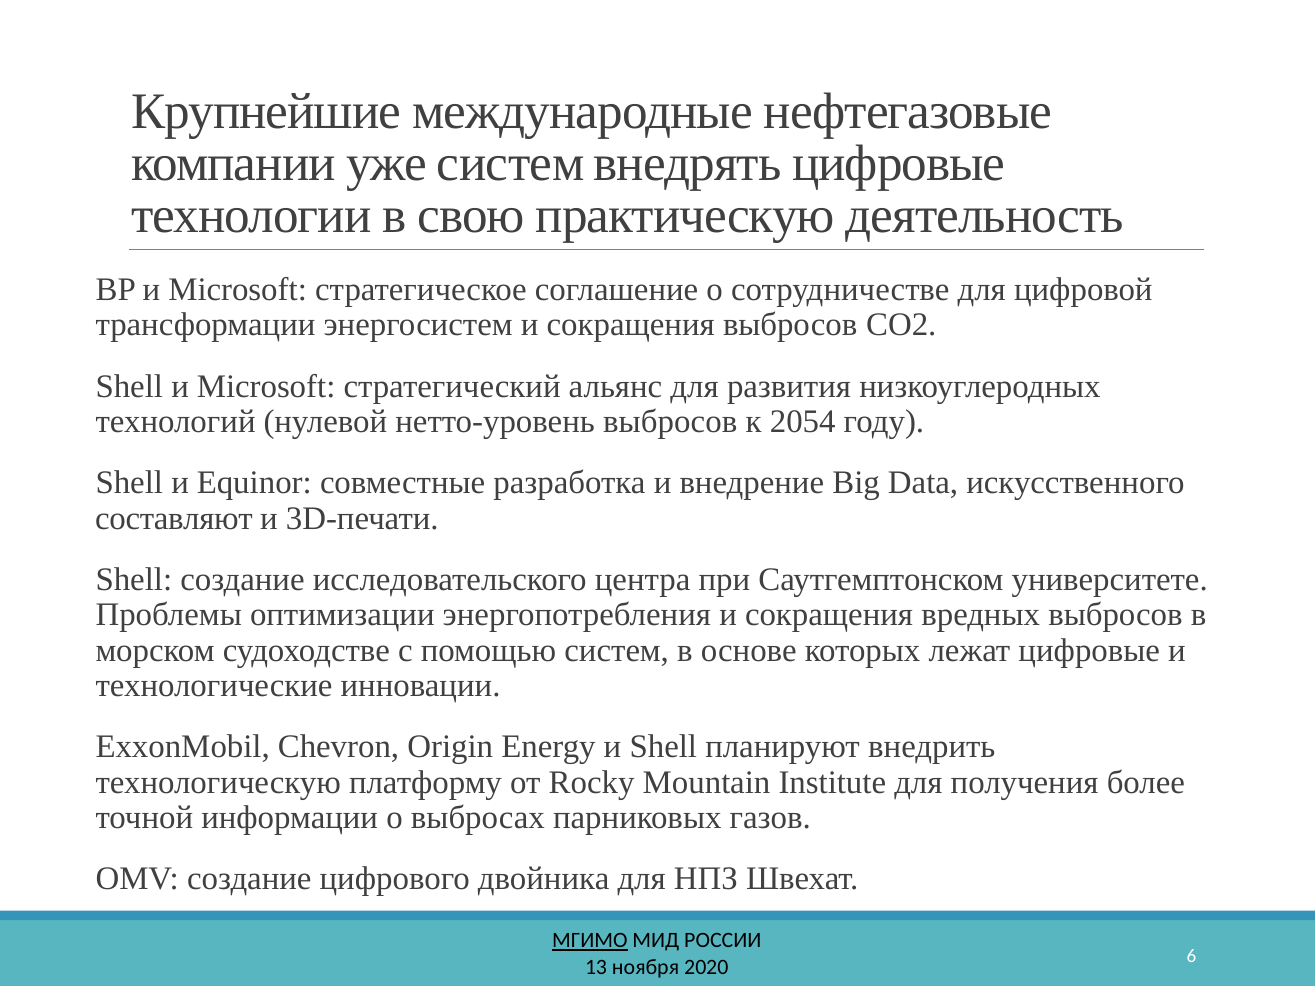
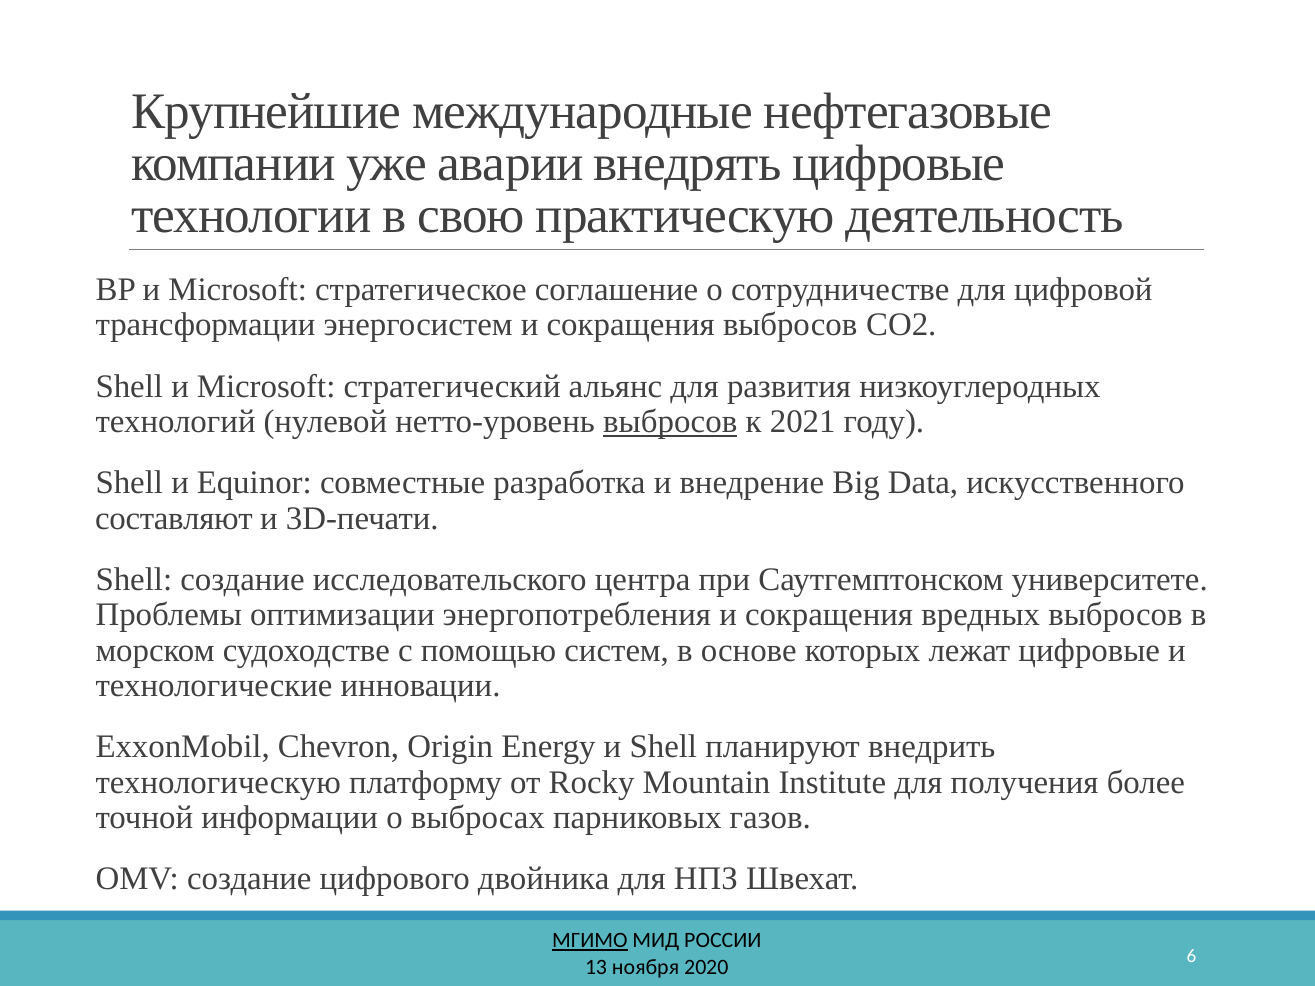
уже систем: систем -> аварии (511, 164)
выбросов underline: none -> present (670, 422)
2054: 2054 -> 2021 (803, 422)
